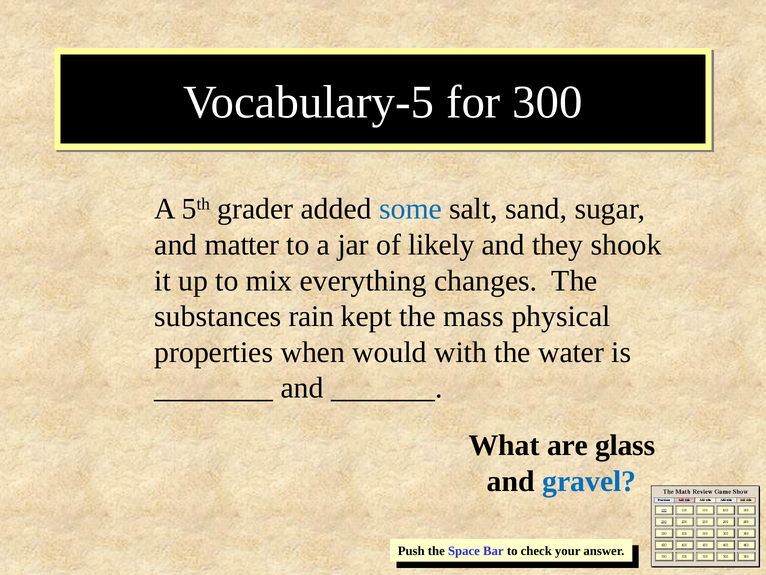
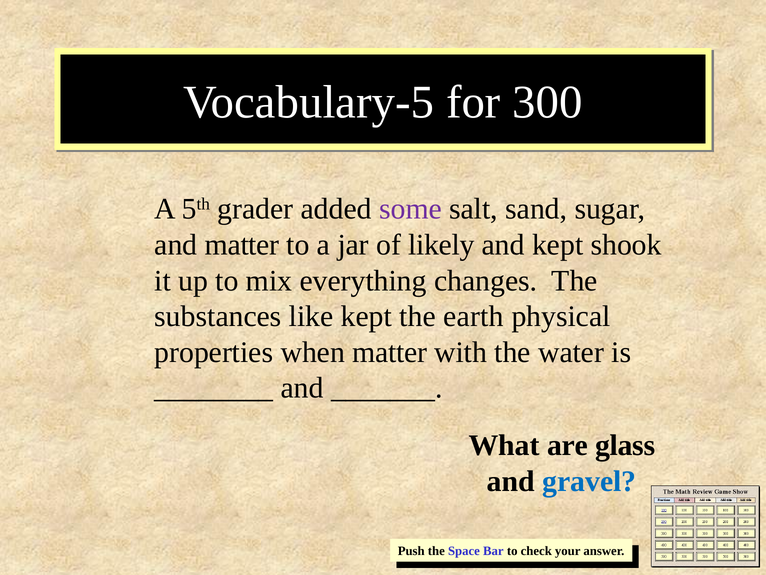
some colour: blue -> purple (410, 209)
and they: they -> kept (558, 245)
rain: rain -> like (311, 316)
mass: mass -> earth (473, 316)
when would: would -> matter (390, 352)
